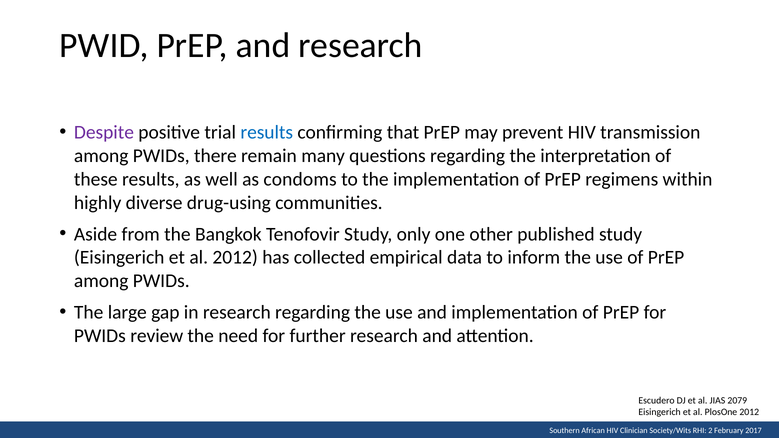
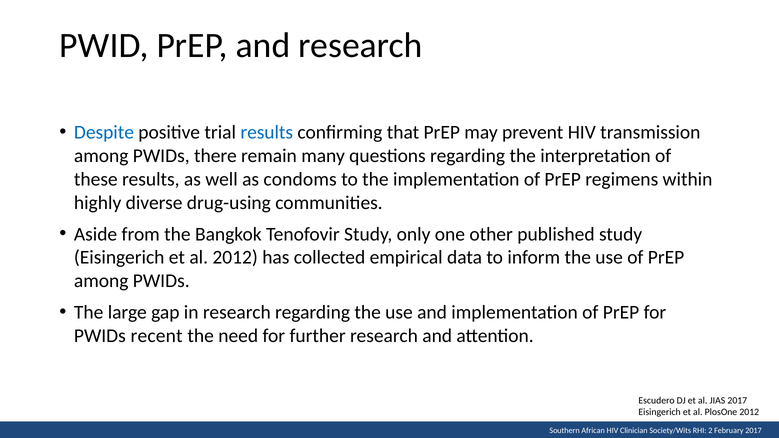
Despite colour: purple -> blue (104, 133)
review: review -> recent (157, 336)
JIAS 2079: 2079 -> 2017 (737, 401)
